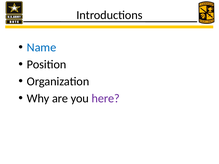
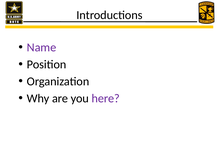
Name colour: blue -> purple (42, 48)
